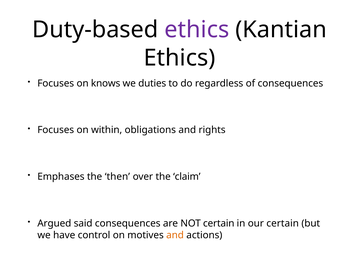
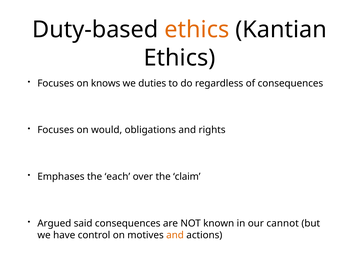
ethics colour: purple -> orange (197, 30)
within: within -> would (107, 130)
then: then -> each (117, 177)
NOT certain: certain -> known (219, 223)
our certain: certain -> cannot (283, 223)
